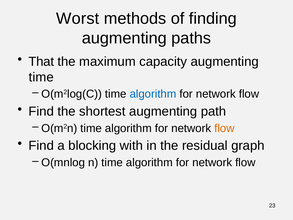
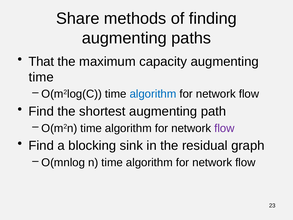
Worst: Worst -> Share (78, 18)
flow colour: orange -> purple (224, 128)
with: with -> sink (131, 146)
